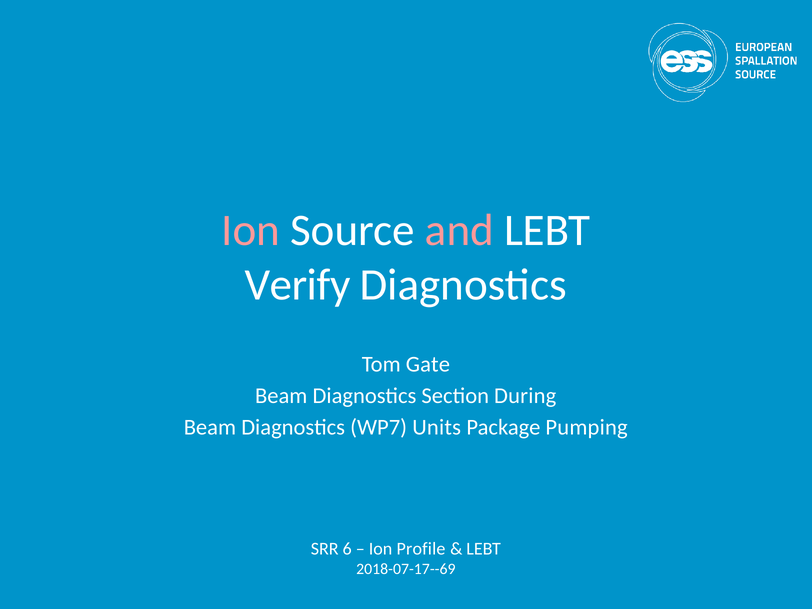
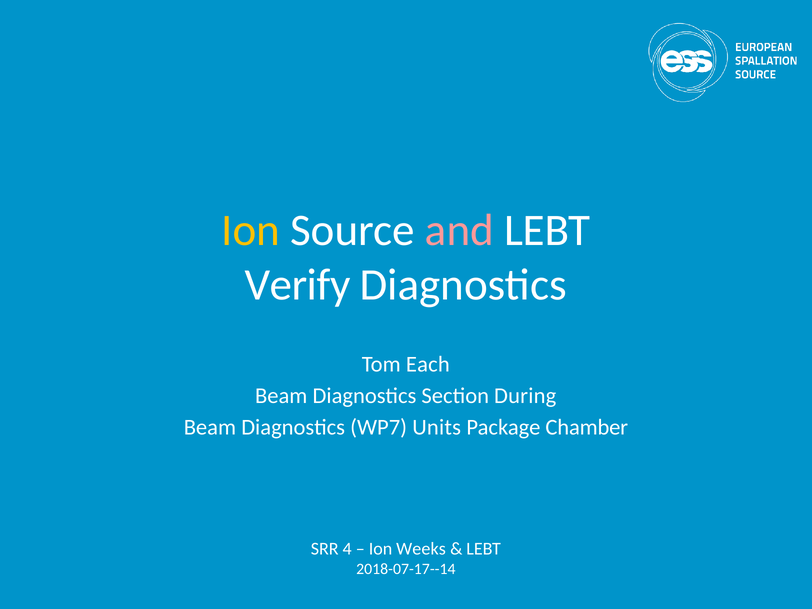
Ion colour: pink -> yellow (251, 231)
Gate: Gate -> Each (428, 364)
Pumping: Pumping -> Chamber (587, 427)
6: 6 -> 4 (347, 549)
Profile: Profile -> Weeks (421, 549)
2018-07-17--69: 2018-07-17--69 -> 2018-07-17--14 (406, 569)
